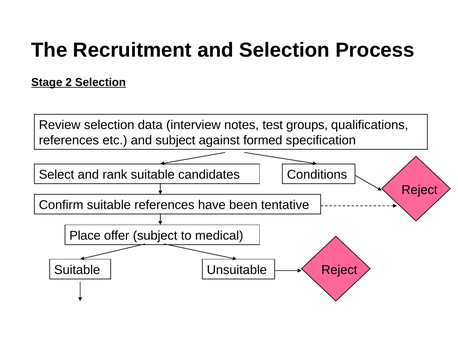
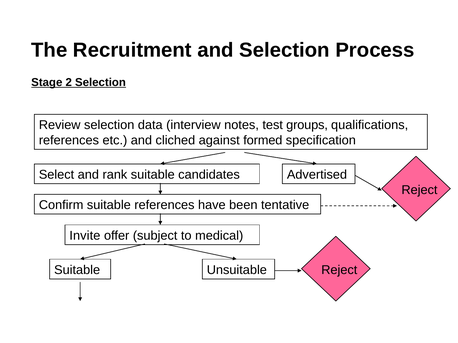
and subject: subject -> cliched (175, 141)
Conditions: Conditions -> Advertised (317, 175)
Place: Place -> Invite (85, 236)
